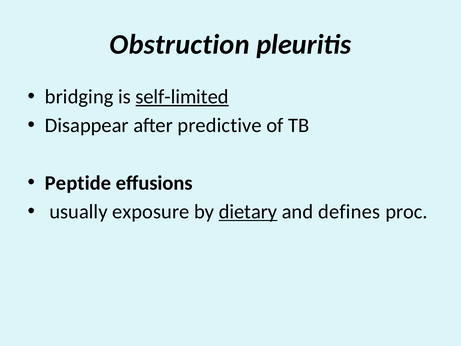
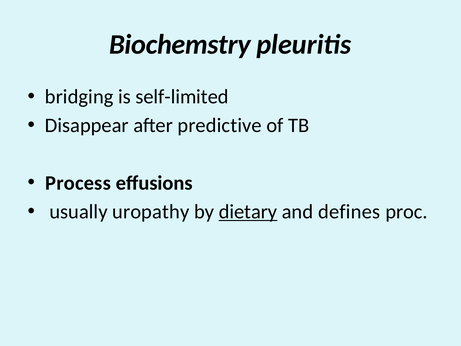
Obstruction: Obstruction -> Biochemstry (180, 45)
self-limited underline: present -> none (182, 97)
Peptide: Peptide -> Process (78, 183)
exposure: exposure -> uropathy (151, 211)
